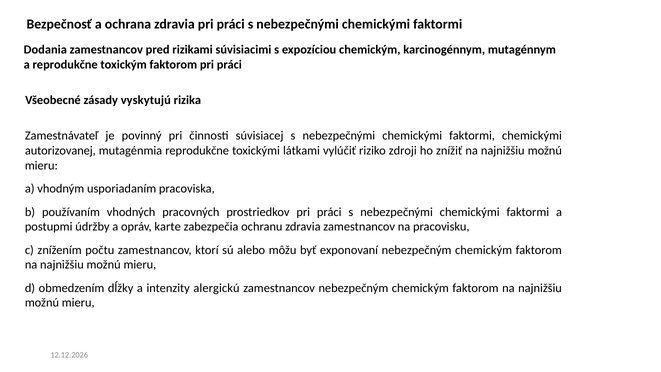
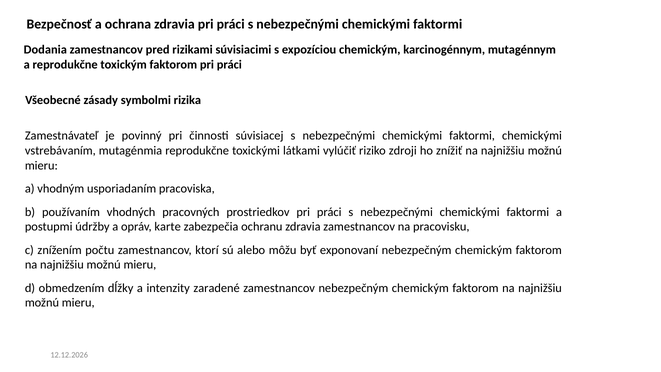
vyskytujú: vyskytujú -> symbolmi (146, 100)
autorizovanej: autorizovanej -> vstrebávaním (60, 151)
alergickú: alergickú -> zaradené (217, 288)
